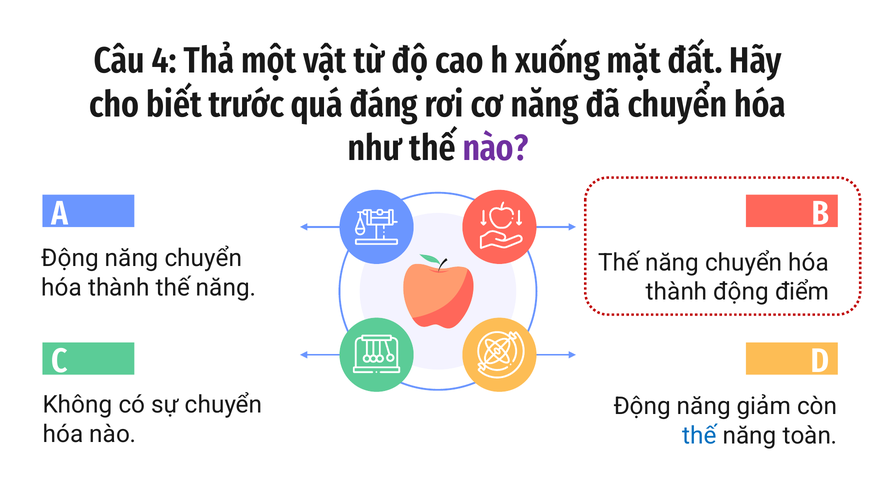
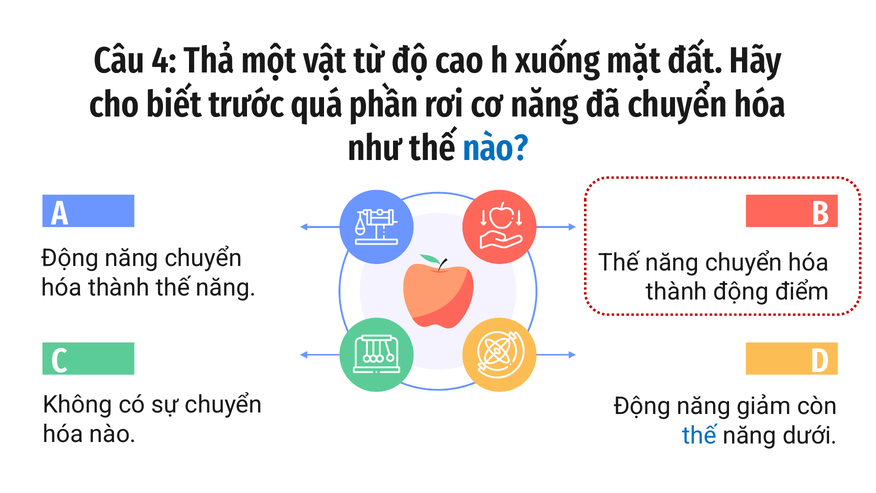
đáng: đáng -> phần (384, 105)
nào colour: purple -> blue (496, 148)
toàn: toàn -> dưới (810, 435)
